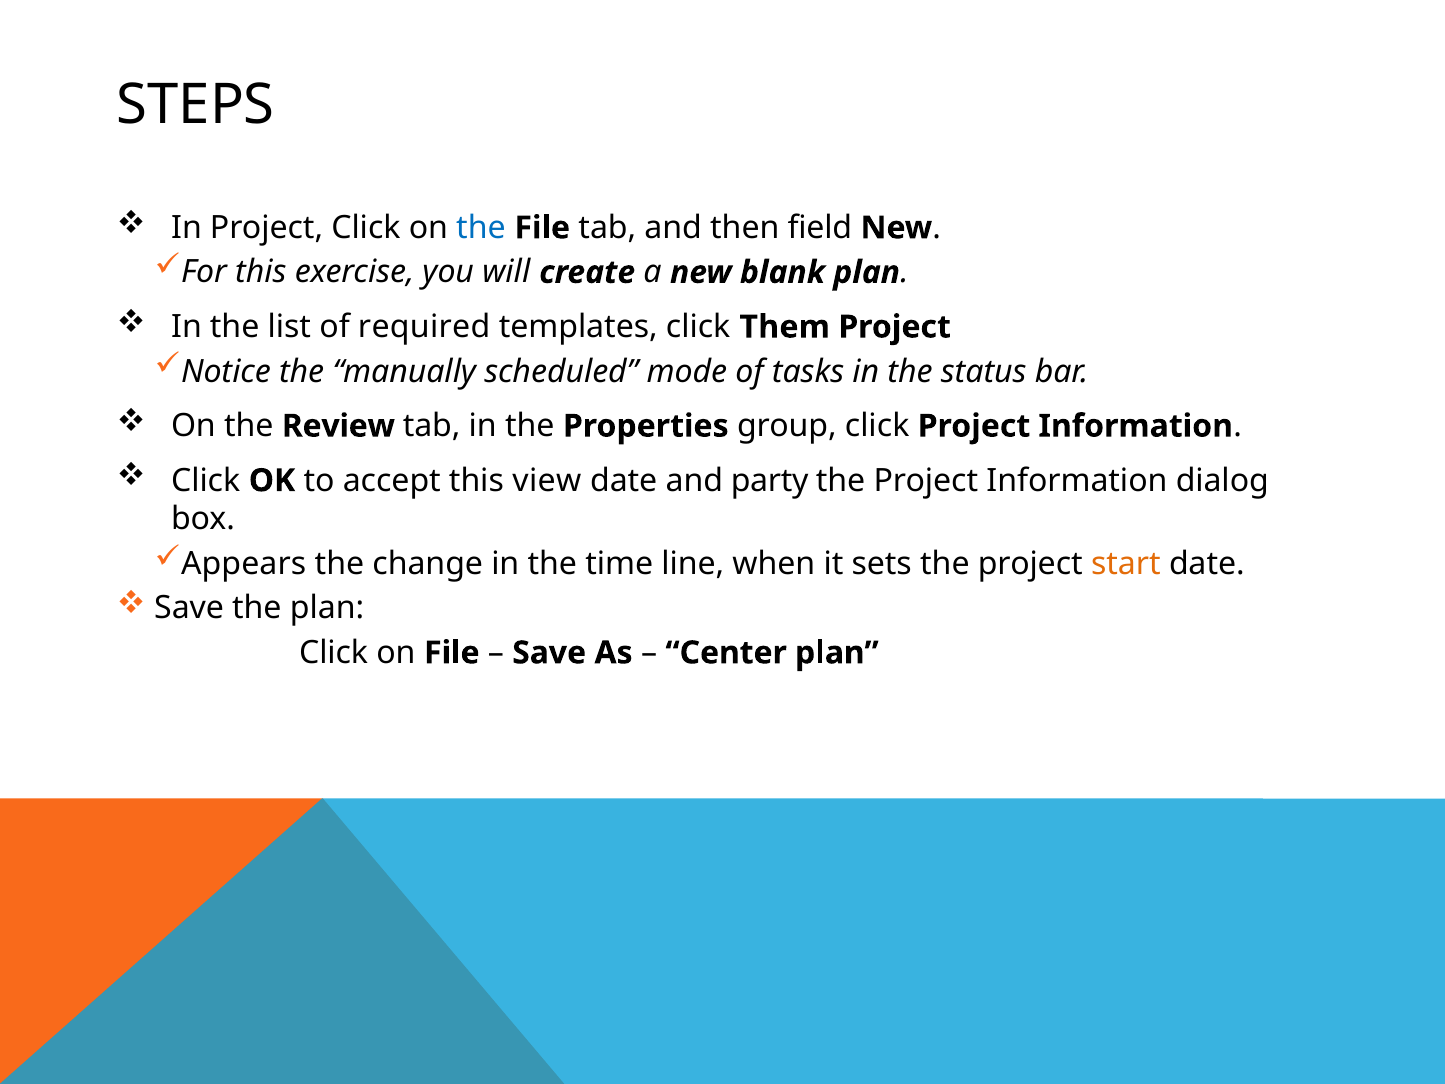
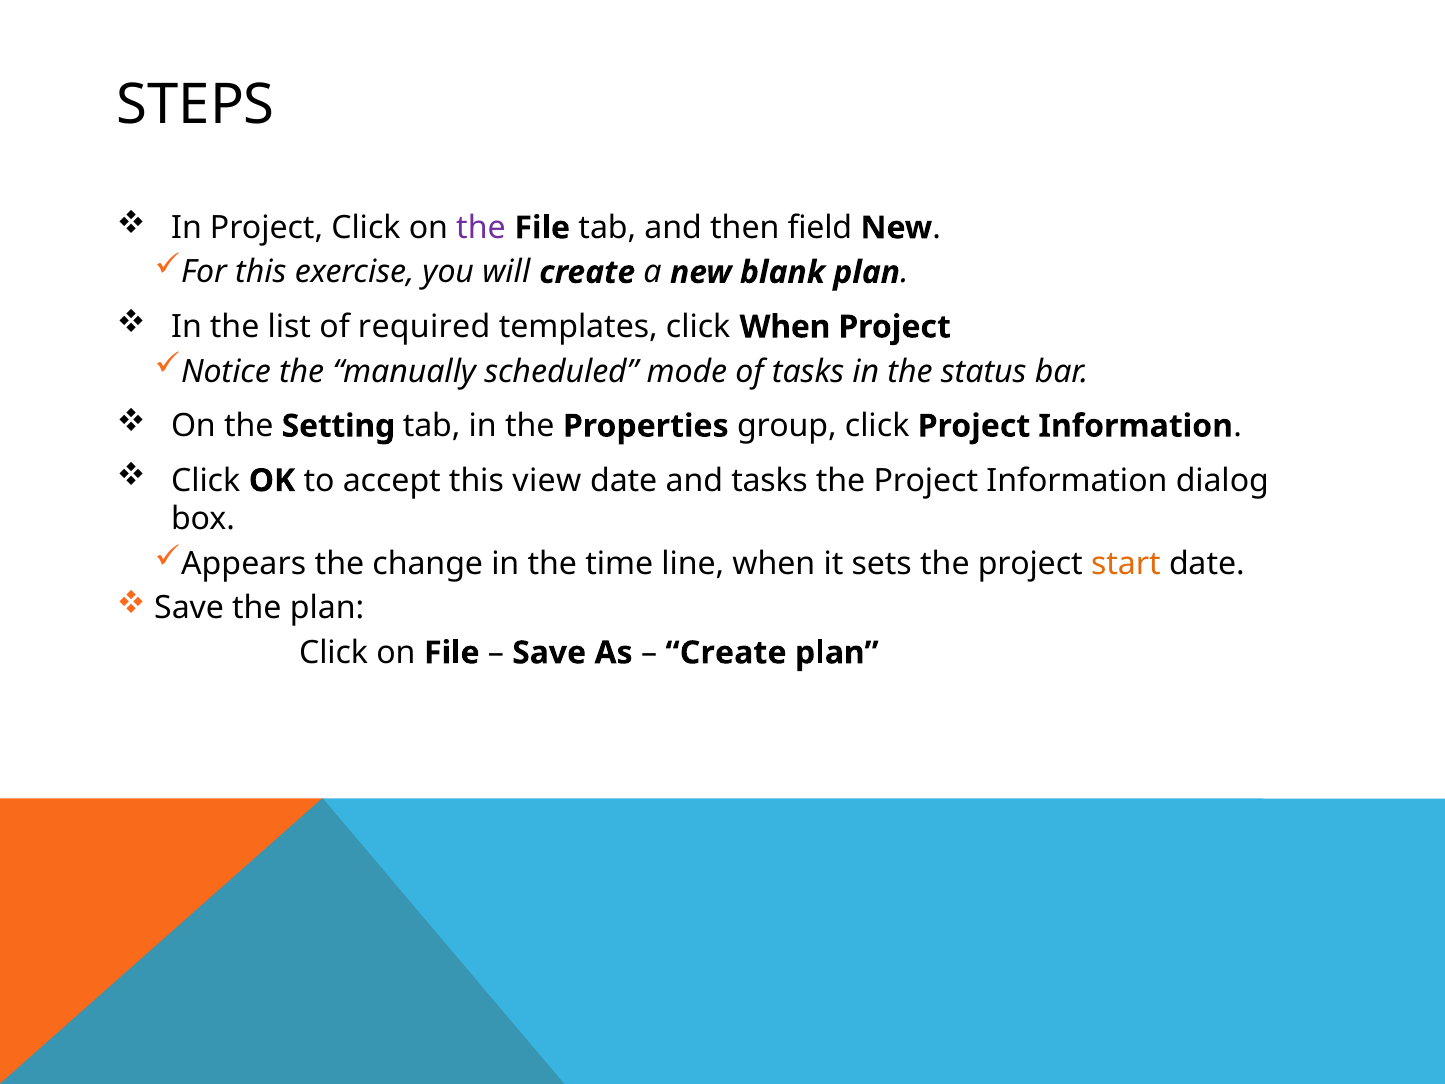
the colour: blue -> purple (481, 228)
click Them: Them -> When (785, 327)
Review: Review -> Setting (338, 426)
and party: party -> tasks (770, 481)
Center: Center -> Create (726, 653)
